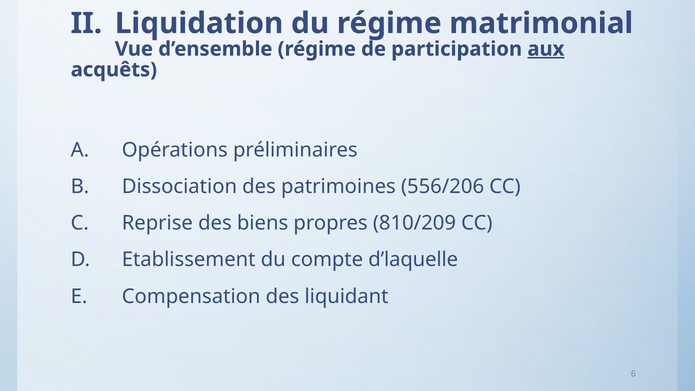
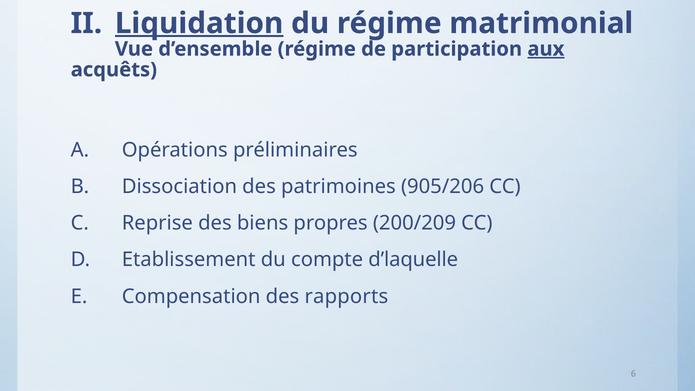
Liquidation underline: none -> present (199, 23)
556/206: 556/206 -> 905/206 (443, 187)
810/209: 810/209 -> 200/209 (414, 223)
liquidant: liquidant -> rapports (346, 296)
